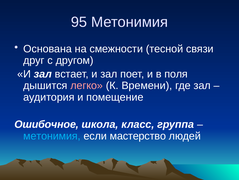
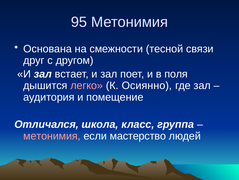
Времени: Времени -> Осиянно (147, 85)
Ошибочное: Ошибочное -> Отличался (47, 124)
метонимия colour: light blue -> pink (52, 135)
